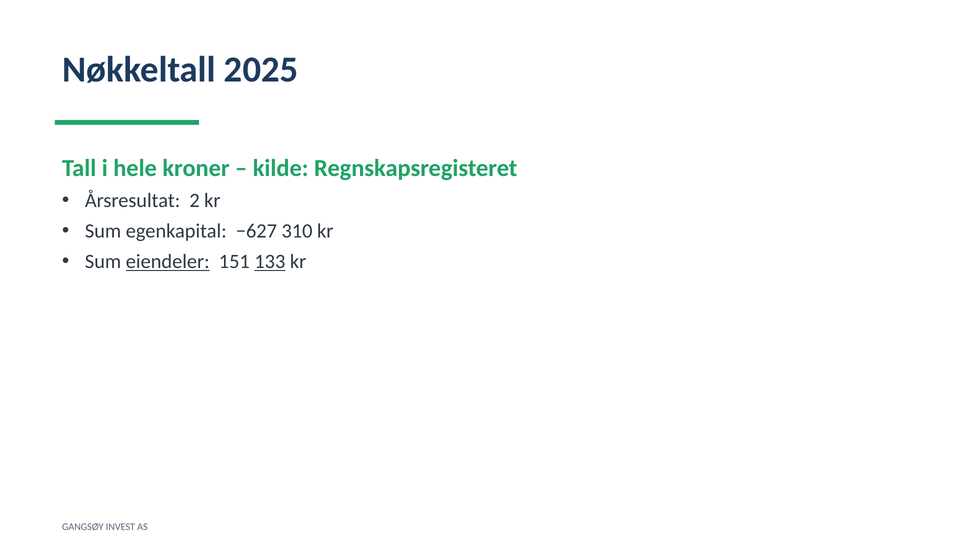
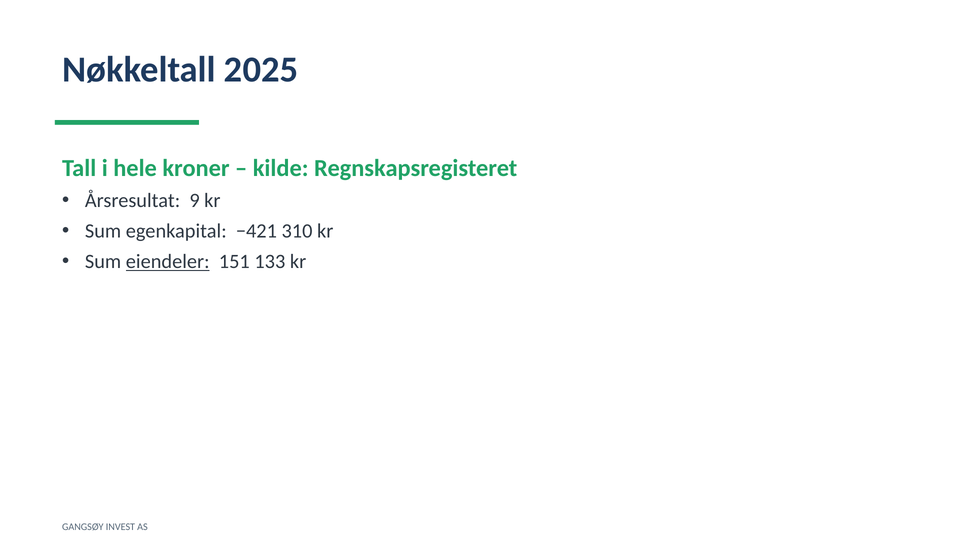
2: 2 -> 9 (195, 201)
−627: −627 -> −421 (256, 231)
133 underline: present -> none (270, 262)
